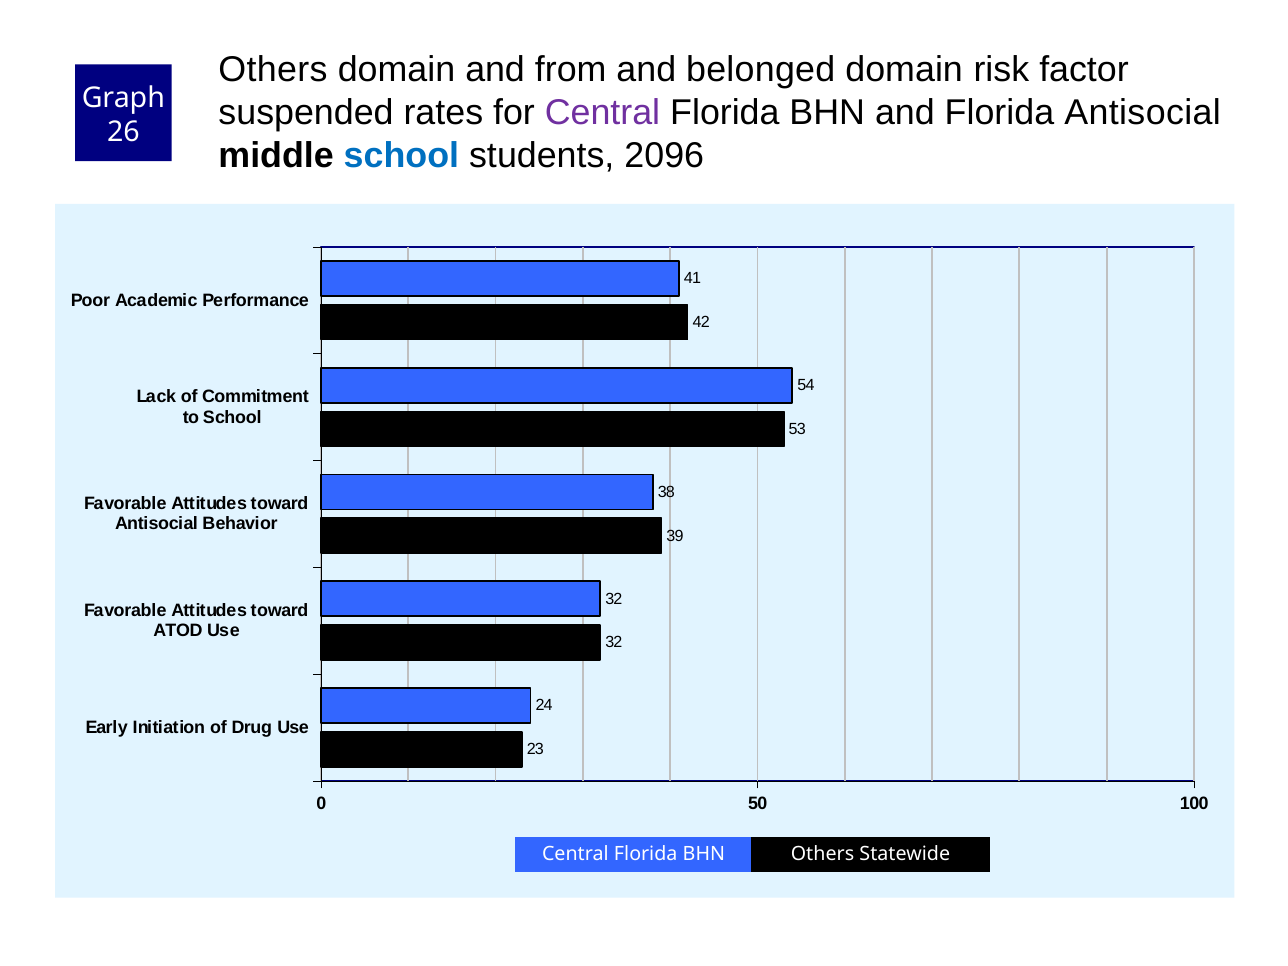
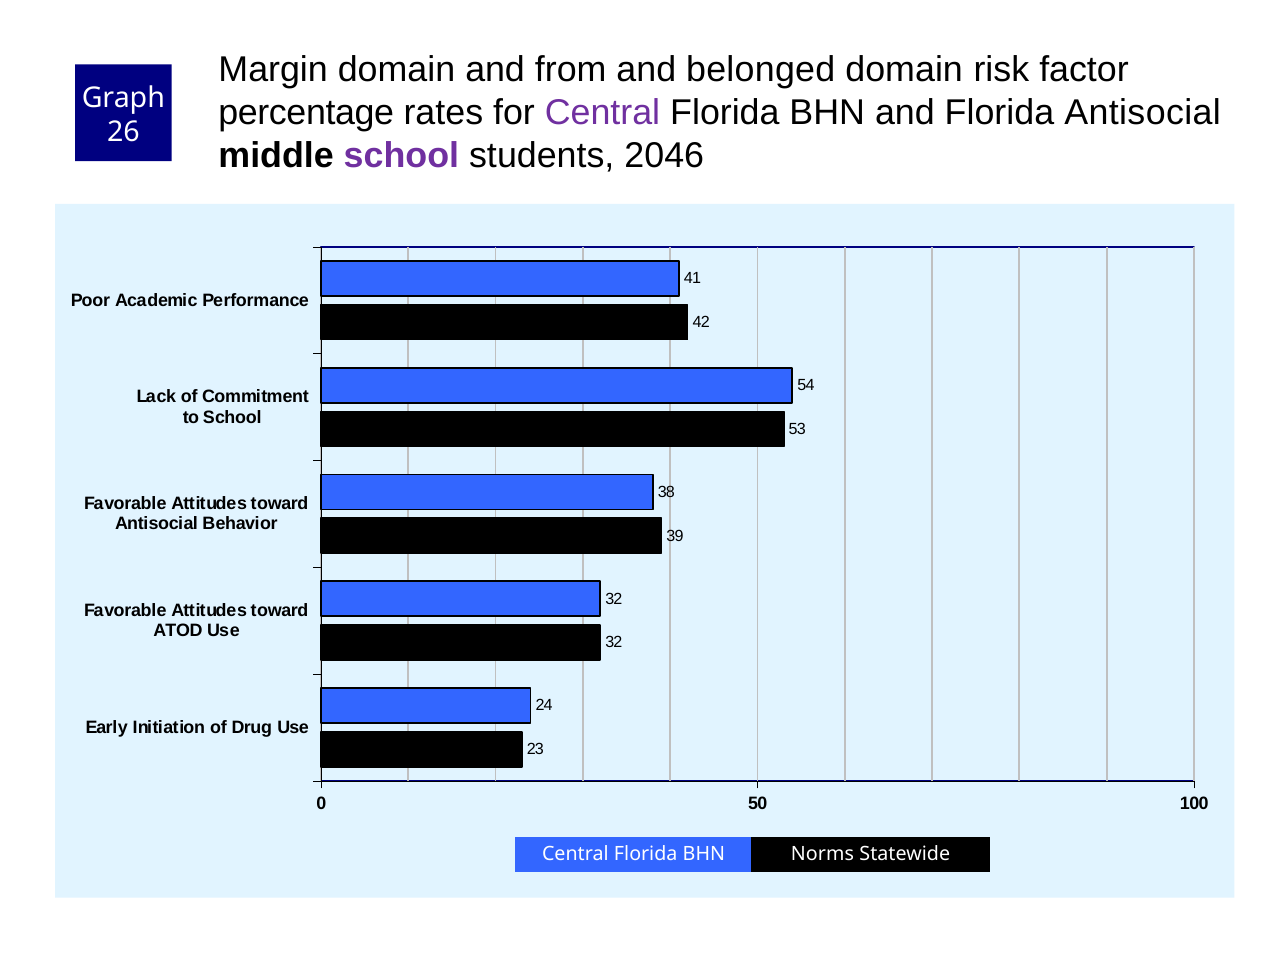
Others: Others -> Margin (273, 70)
suspended: suspended -> percentage (306, 113)
school colour: blue -> purple (401, 156)
2096: 2096 -> 2046 (664, 156)
BHN Others: Others -> Norms (822, 854)
